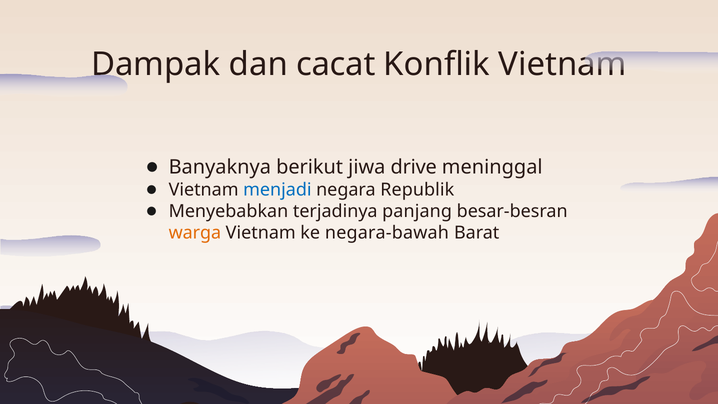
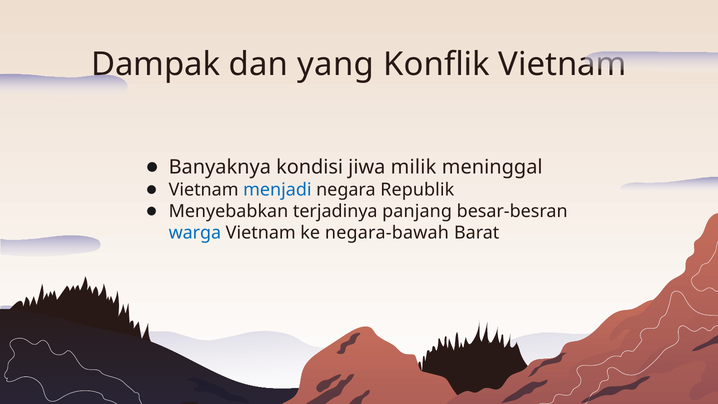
cacat: cacat -> yang (336, 64)
berikut: berikut -> kondisi (310, 167)
drive: drive -> milik (414, 167)
warga colour: orange -> blue (195, 233)
